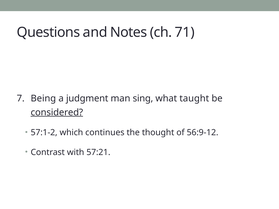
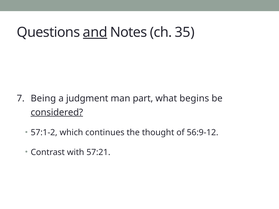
and underline: none -> present (95, 32)
71: 71 -> 35 (185, 32)
sing: sing -> part (143, 99)
taught: taught -> begins (194, 99)
